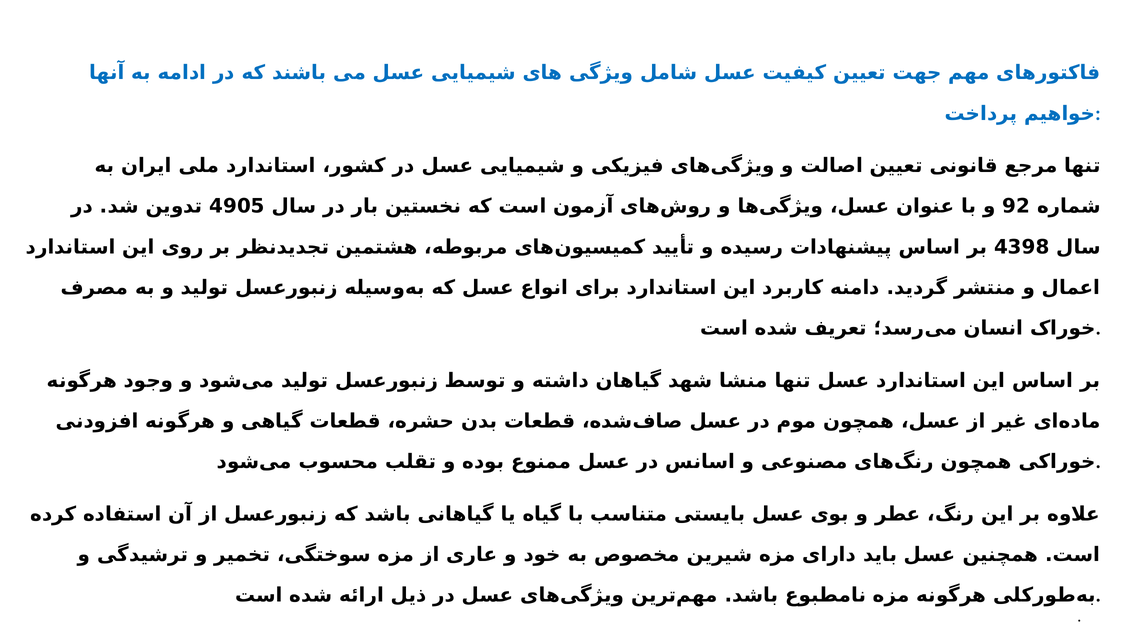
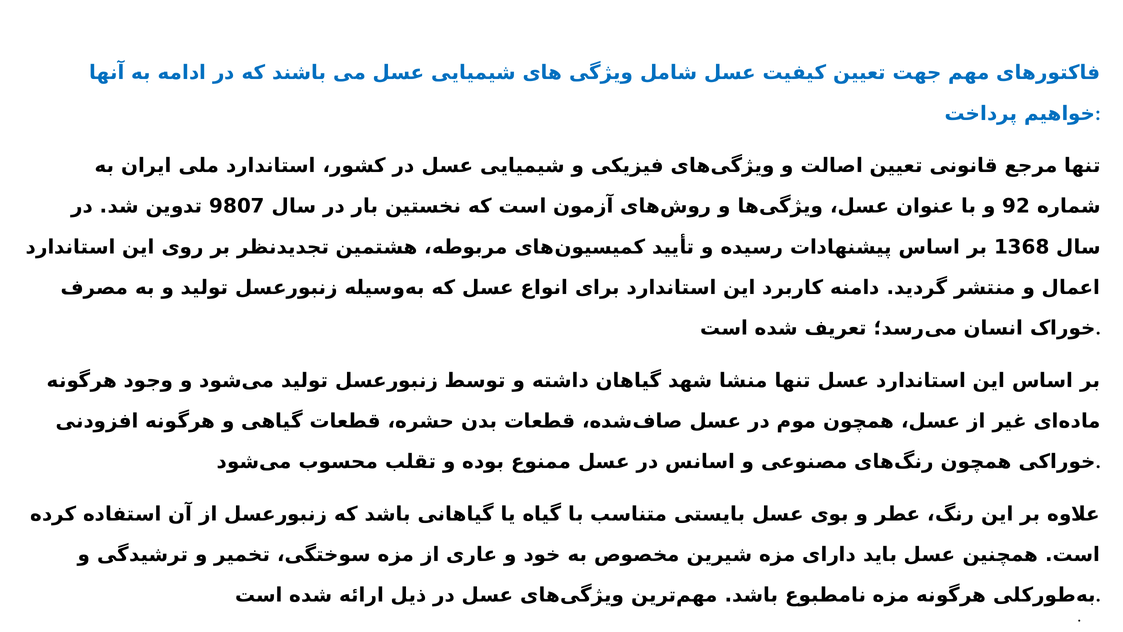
4905: 4905 -> 9807 (237, 206)
4398: 4398 -> 1368 (1022, 247)
